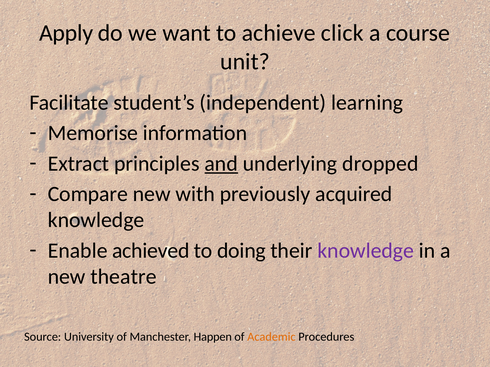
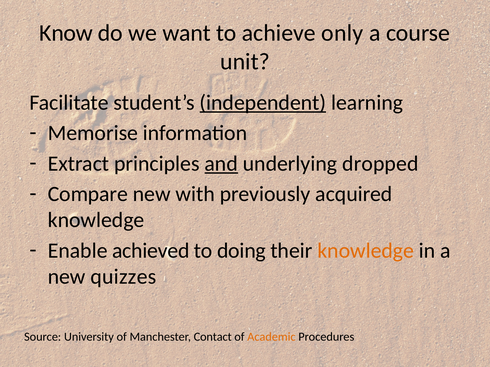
Apply: Apply -> Know (66, 33)
click: click -> only (342, 33)
independent underline: none -> present (263, 103)
knowledge colour: purple -> orange (366, 251)
theatre: theatre -> quizzes (123, 277)
Happen: Happen -> Contact (213, 337)
